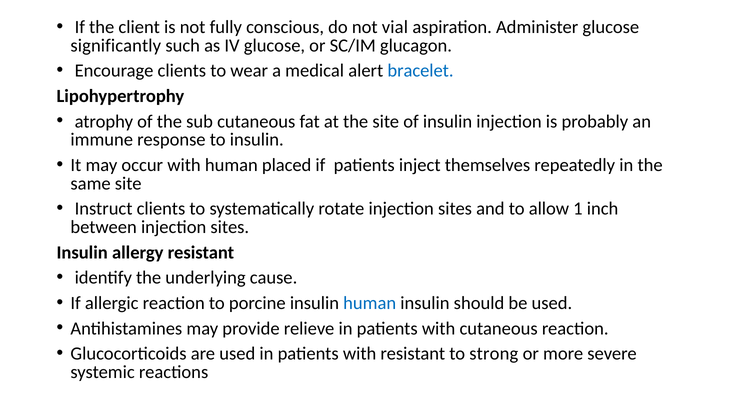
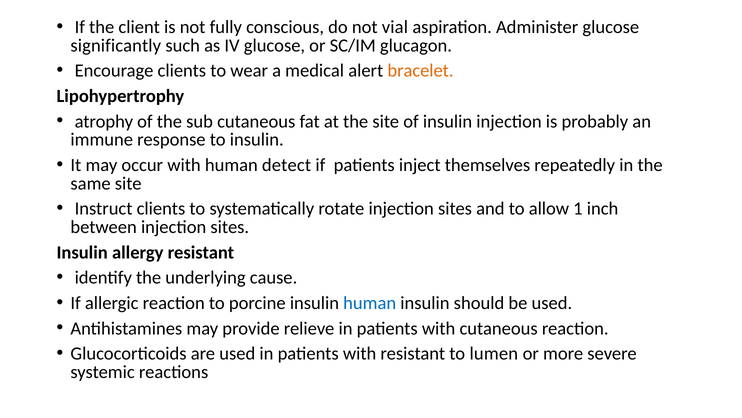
bracelet colour: blue -> orange (421, 71)
placed: placed -> detect (287, 165)
strong: strong -> lumen (494, 353)
